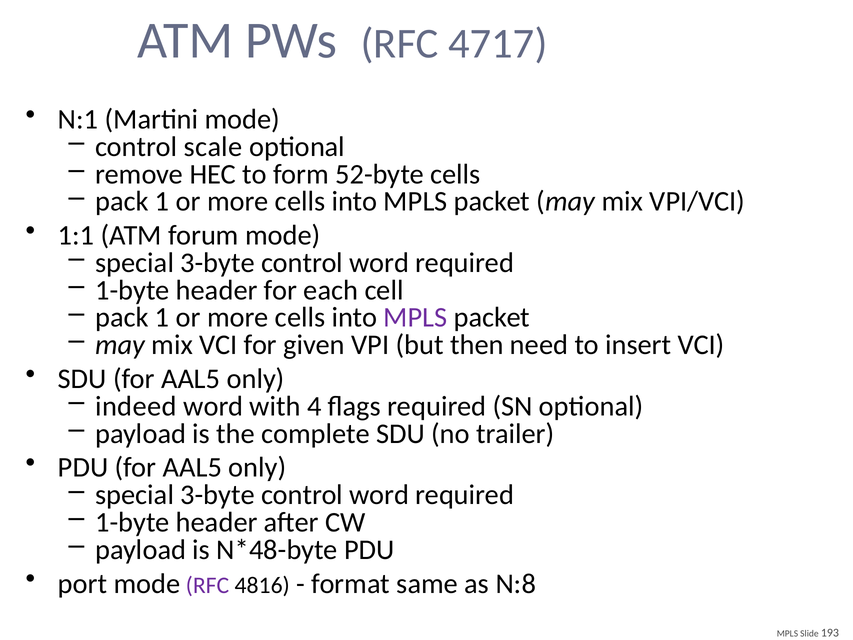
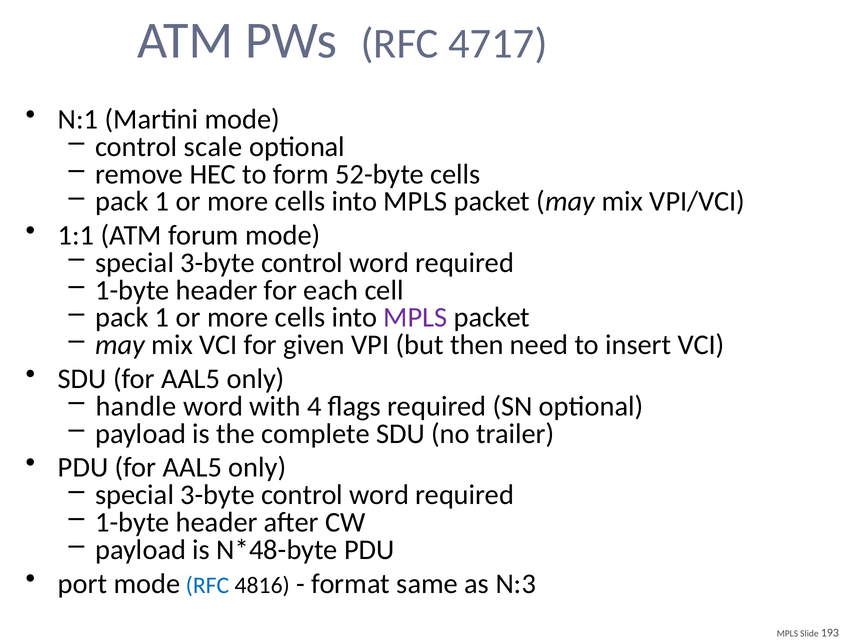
indeed: indeed -> handle (136, 406)
RFC colour: purple -> blue (207, 585)
N:8: N:8 -> N:3 (516, 583)
